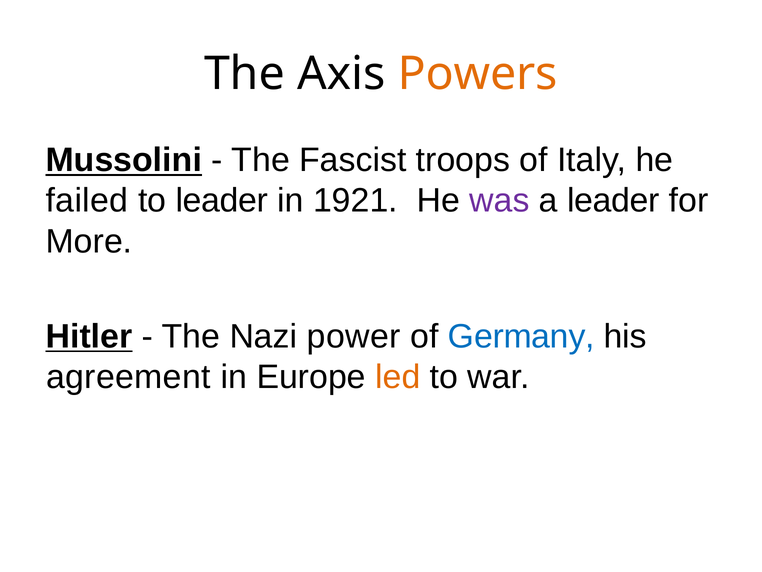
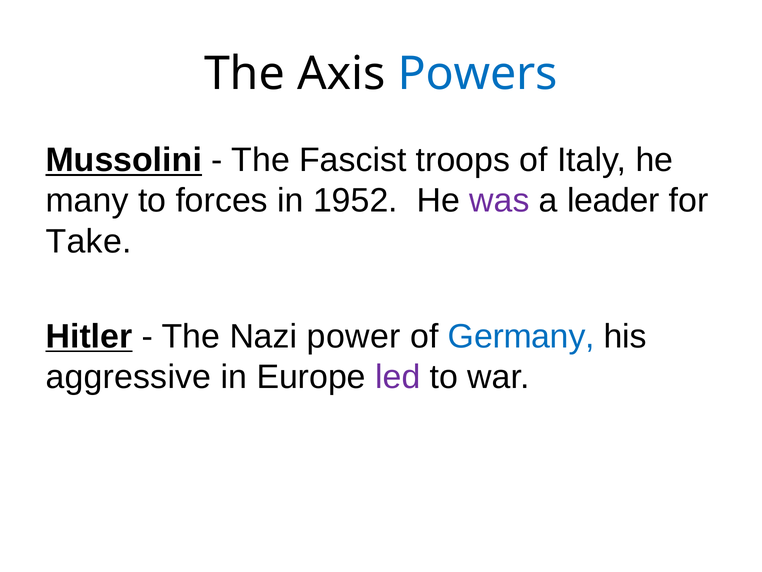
Powers colour: orange -> blue (478, 74)
failed: failed -> many (87, 201)
to leader: leader -> forces (222, 201)
1921: 1921 -> 1952 (355, 201)
More: More -> Take (89, 241)
agreement: agreement -> aggressive (128, 377)
led colour: orange -> purple (398, 377)
